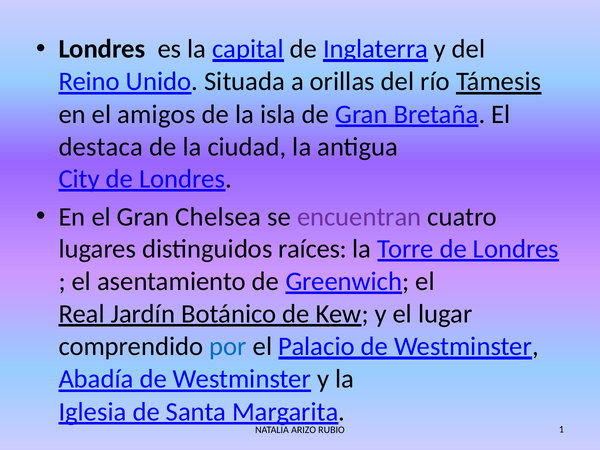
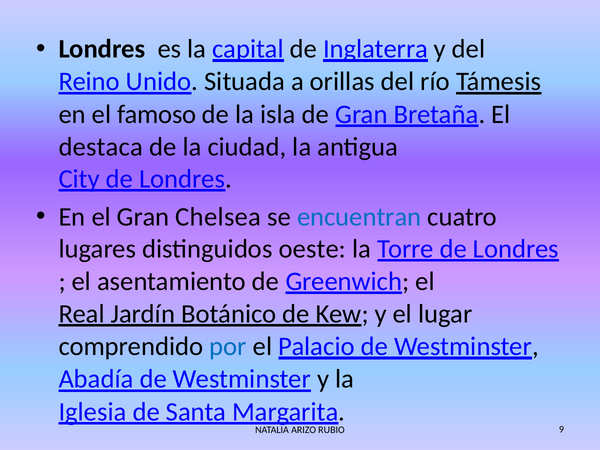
amigos: amigos -> famoso (157, 114)
encuentran colour: purple -> blue (359, 217)
raíces: raíces -> oeste (312, 249)
1: 1 -> 9 (562, 430)
